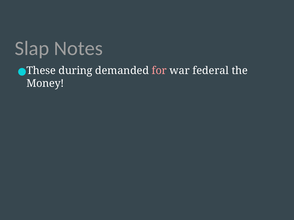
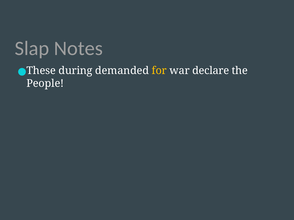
for colour: pink -> yellow (159, 71)
federal: federal -> declare (211, 71)
Money: Money -> People (45, 84)
